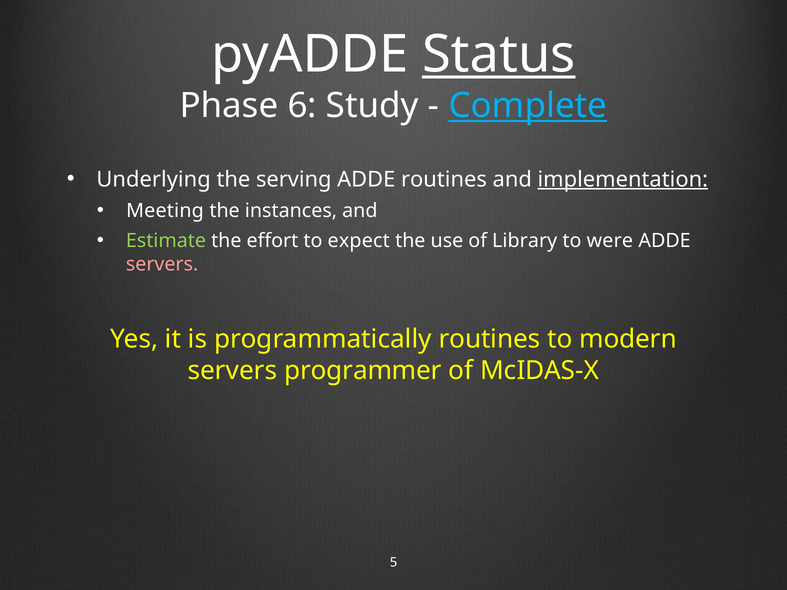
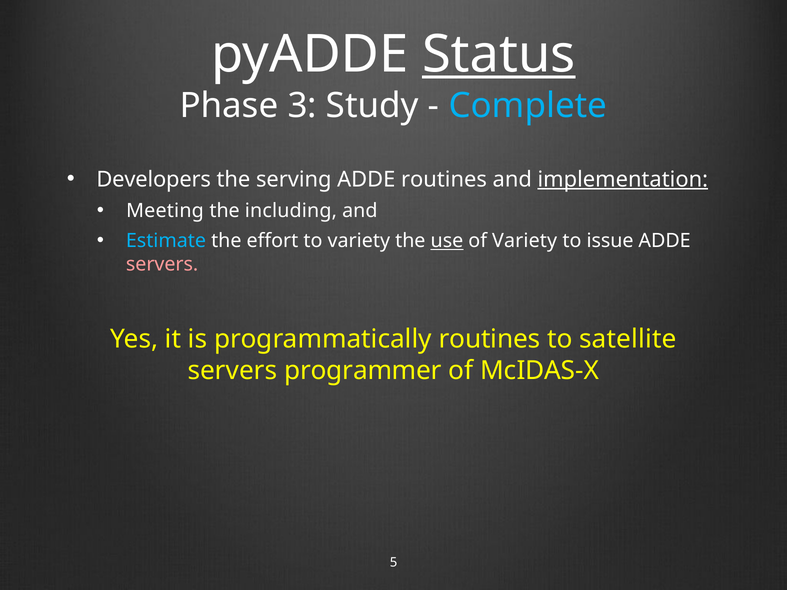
6: 6 -> 3 (302, 106)
Complete underline: present -> none (528, 106)
Underlying: Underlying -> Developers (154, 179)
instances: instances -> including (291, 211)
Estimate colour: light green -> light blue (166, 241)
to expect: expect -> variety (359, 241)
use underline: none -> present (447, 241)
of Library: Library -> Variety (525, 241)
were: were -> issue (610, 241)
modern: modern -> satellite (628, 339)
